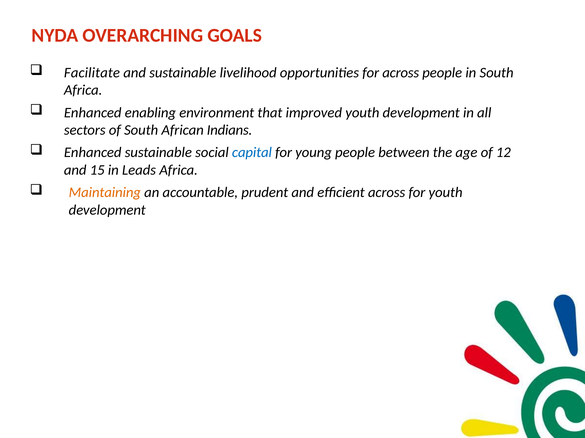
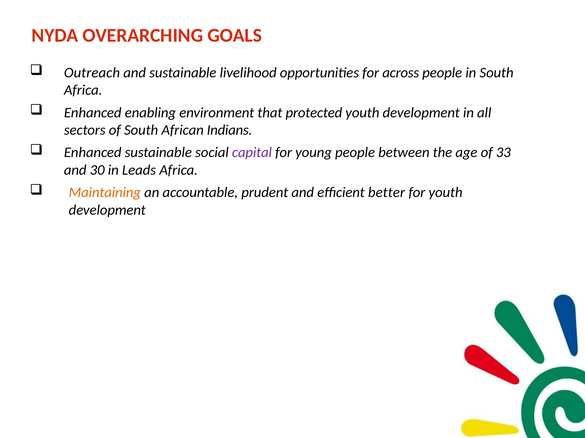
Facilitate: Facilitate -> Outreach (92, 73)
improved: improved -> protected (314, 113)
capital colour: blue -> purple (252, 153)
12: 12 -> 33 (503, 153)
15: 15 -> 30 (97, 170)
efficient across: across -> better (387, 193)
